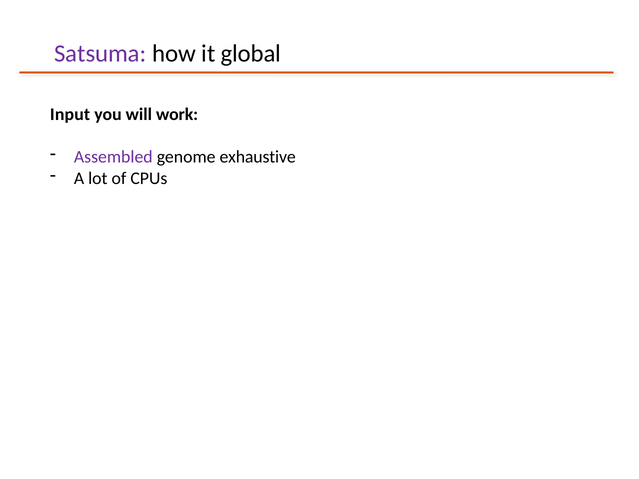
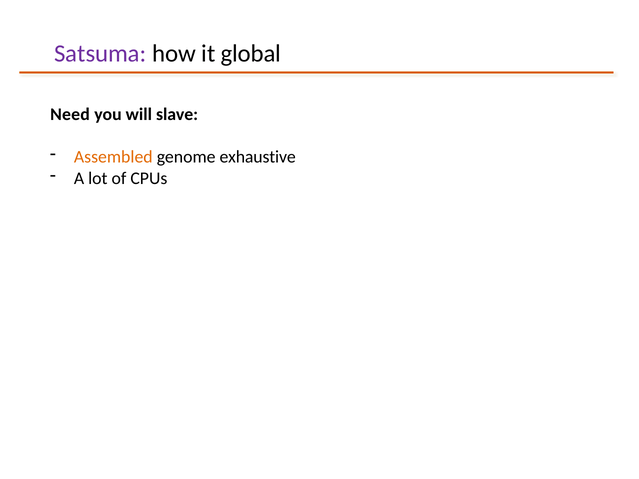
Input: Input -> Need (70, 114)
work: work -> slave (177, 114)
Assembled colour: purple -> orange (113, 157)
